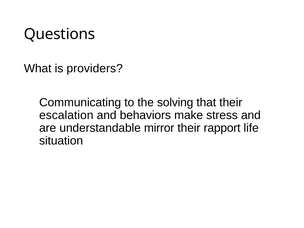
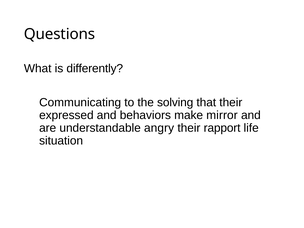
providers: providers -> differently (95, 69)
escalation: escalation -> expressed (66, 115)
stress: stress -> mirror (222, 115)
mirror: mirror -> angry (159, 128)
